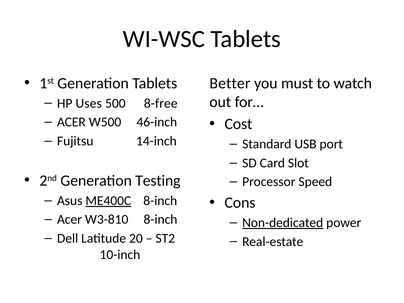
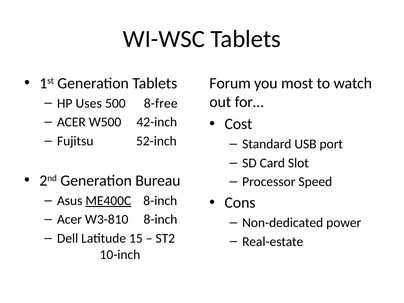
Better: Better -> Forum (230, 83)
must: must -> most (297, 83)
46-inch: 46-inch -> 42-inch (157, 122)
14-inch: 14-inch -> 52-inch (156, 141)
Testing: Testing -> Bureau (158, 181)
Non-dedicated underline: present -> none (283, 223)
20: 20 -> 15 (136, 238)
